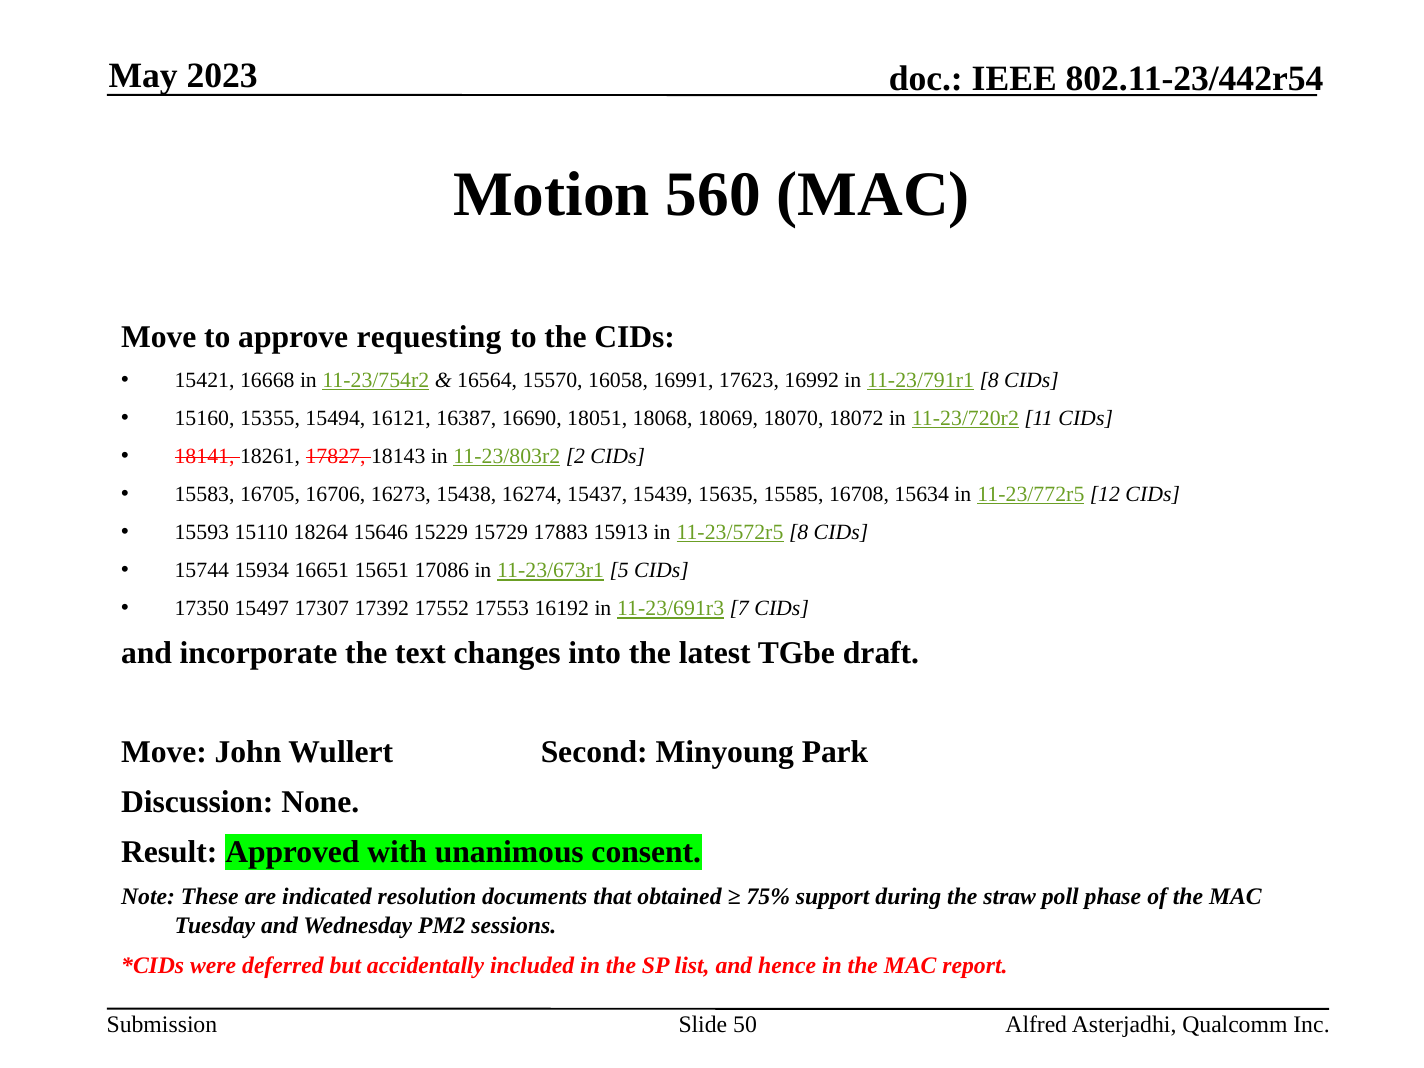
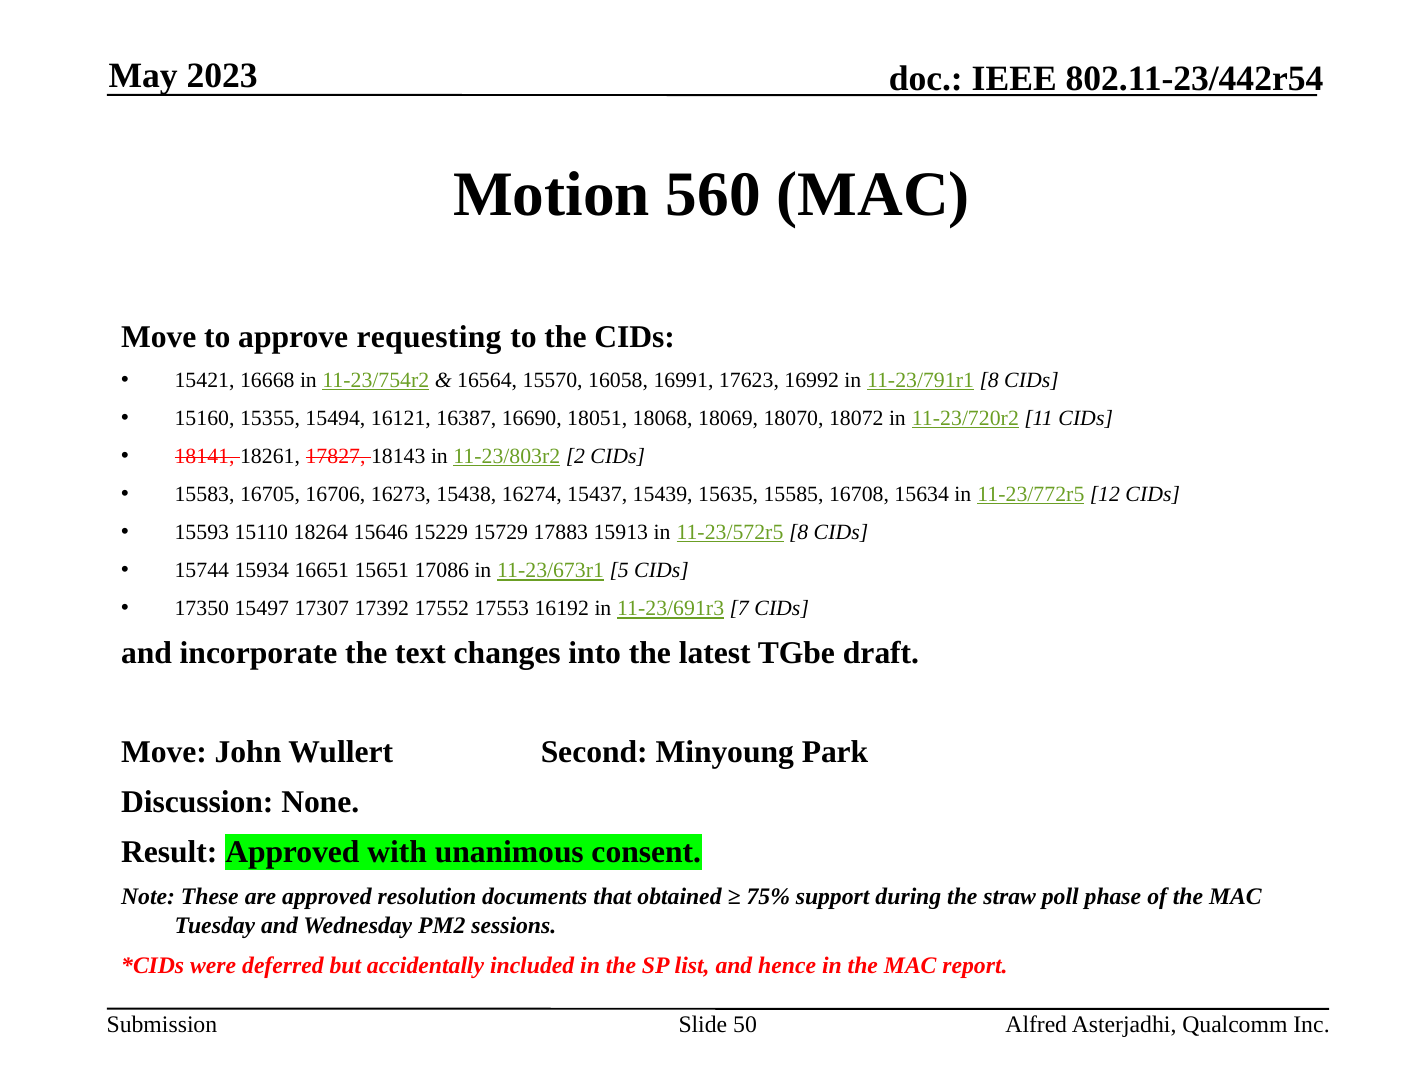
are indicated: indicated -> approved (327, 897)
